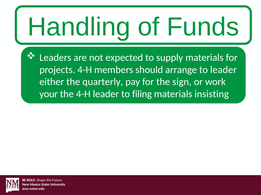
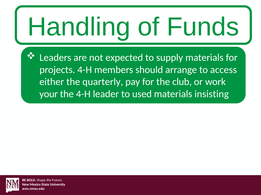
to leader: leader -> access (224, 70)
sign: sign -> club (182, 82)
filing: filing -> used (142, 94)
